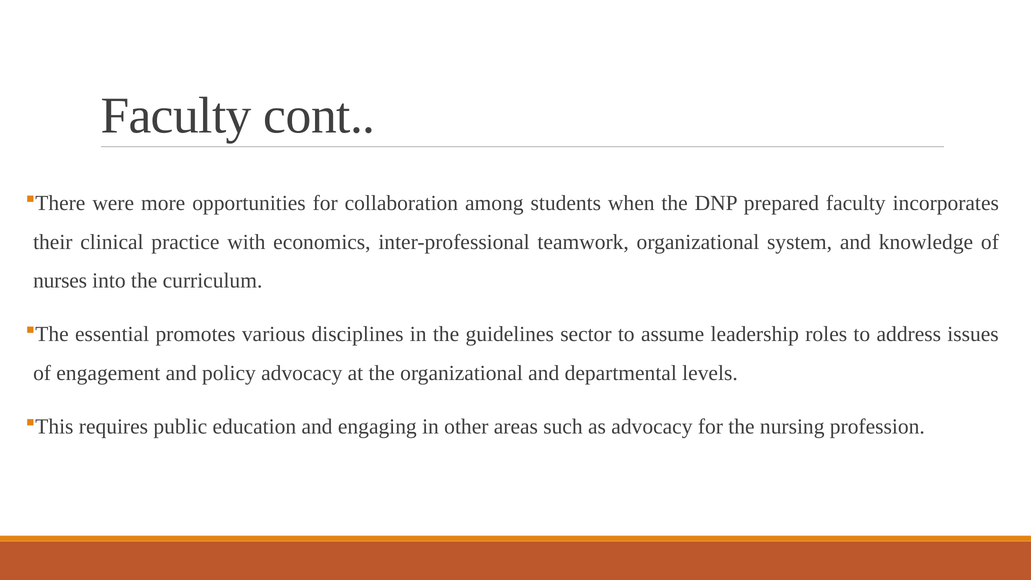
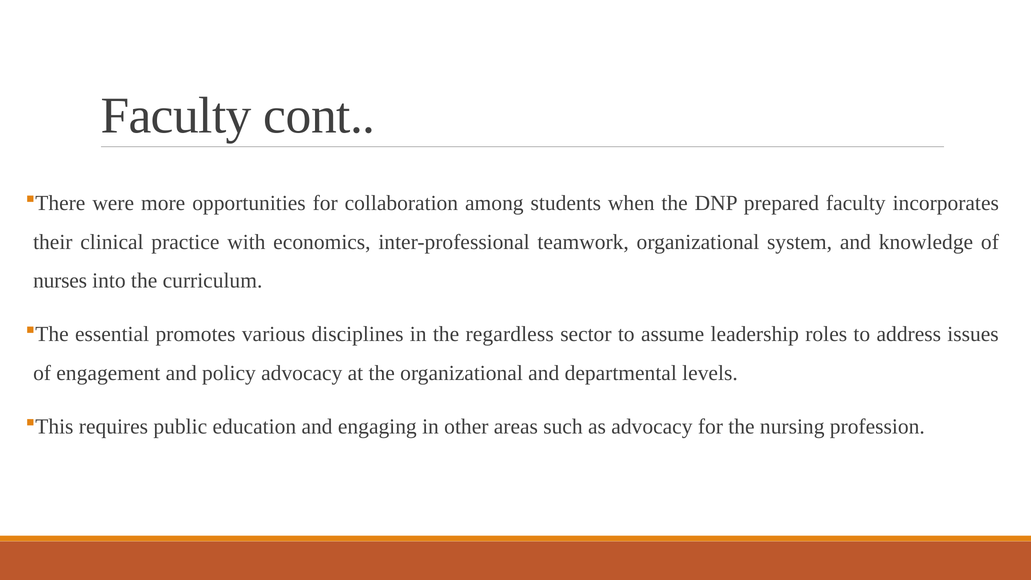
guidelines: guidelines -> regardless (510, 334)
